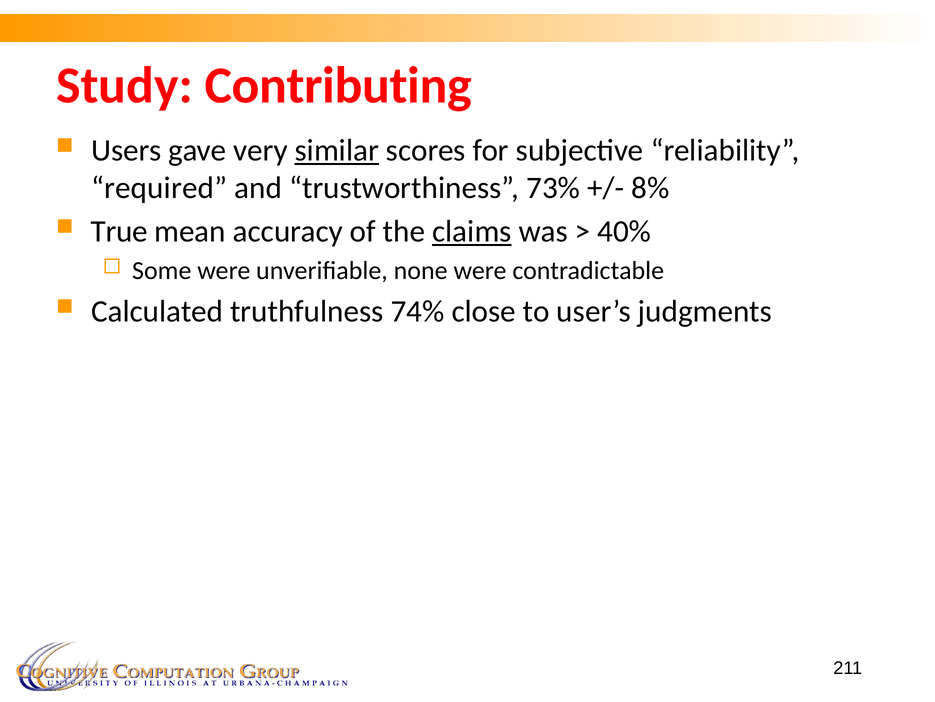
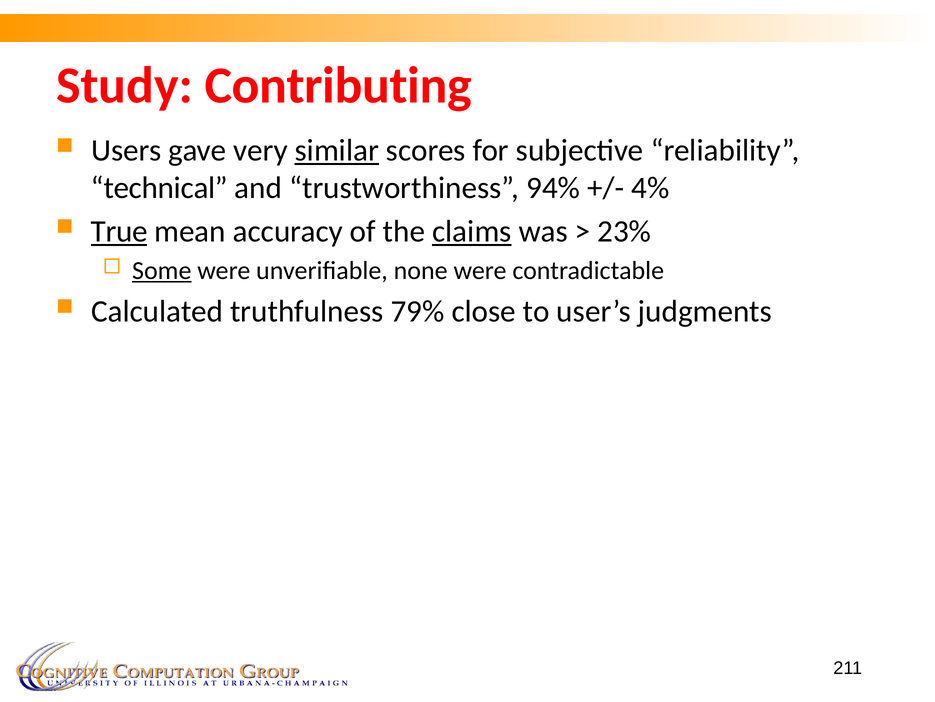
required: required -> technical (159, 188)
73%: 73% -> 94% (553, 188)
8%: 8% -> 4% (650, 188)
True underline: none -> present (119, 231)
40%: 40% -> 23% (624, 231)
Some underline: none -> present (162, 270)
74%: 74% -> 79% (418, 311)
